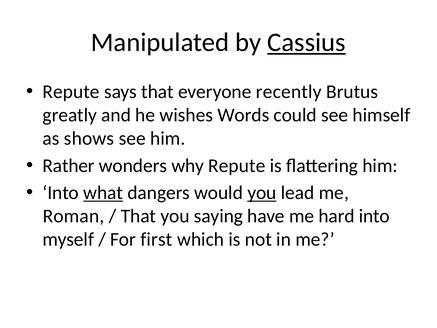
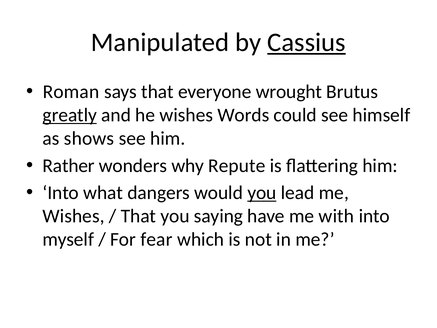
Repute: Repute -> Roman (71, 92)
recently: recently -> wrought (289, 92)
greatly underline: none -> present (70, 115)
what underline: present -> none (103, 193)
Roman: Roman -> Wishes (74, 216)
hard: hard -> with (336, 216)
first: first -> fear (156, 239)
